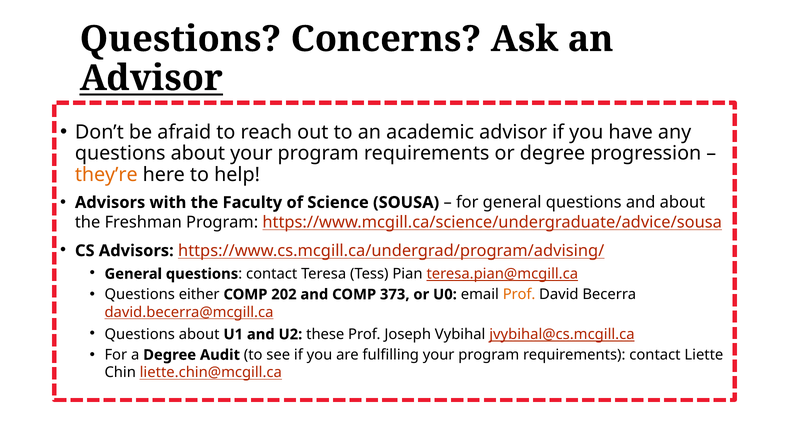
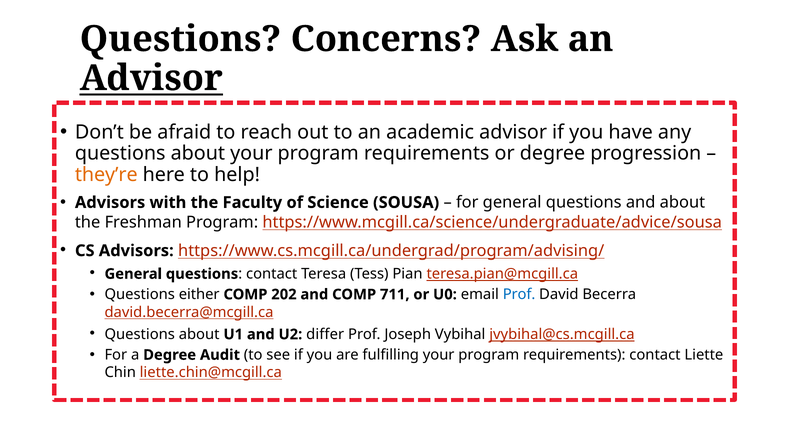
373: 373 -> 711 (395, 294)
Prof colour: orange -> blue (519, 294)
these: these -> differ (325, 334)
